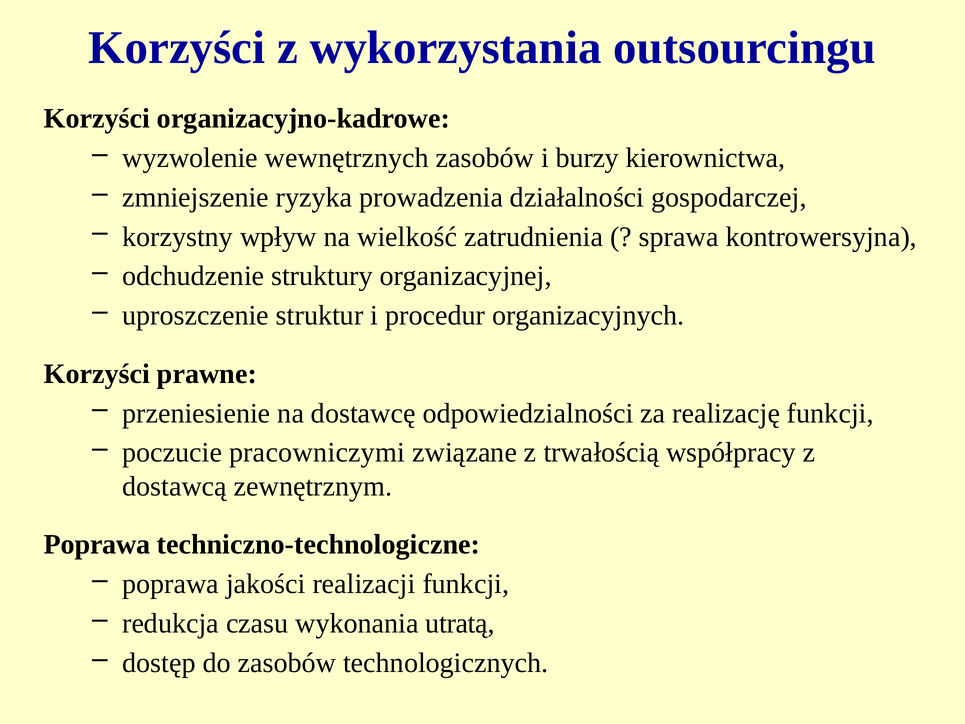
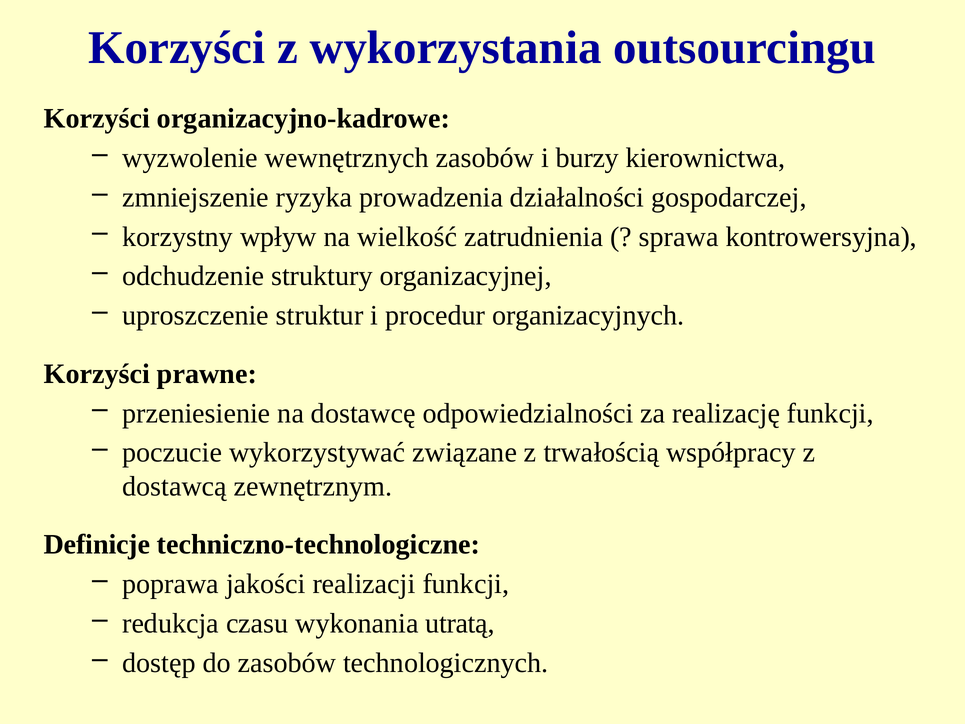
pracowniczymi: pracowniczymi -> wykorzystywać (317, 453)
Poprawa: Poprawa -> Definicje (97, 544)
